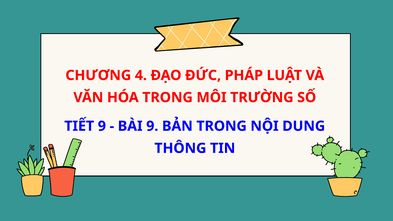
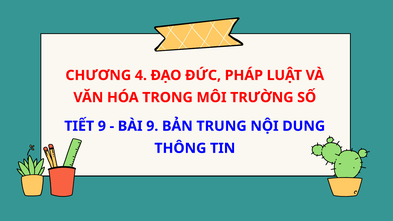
BẢN TRONG: TRONG -> TRUNG (222, 126)
